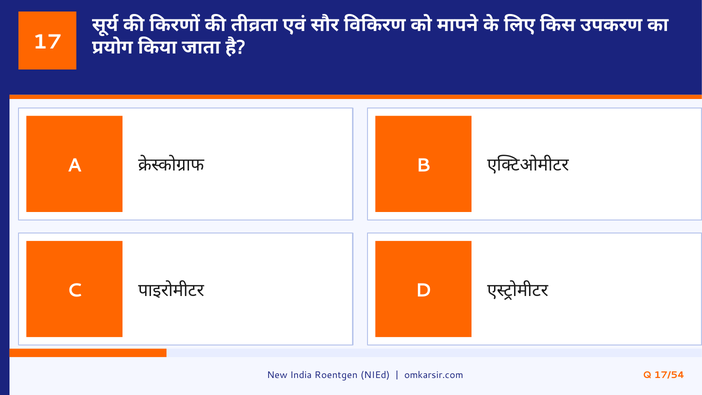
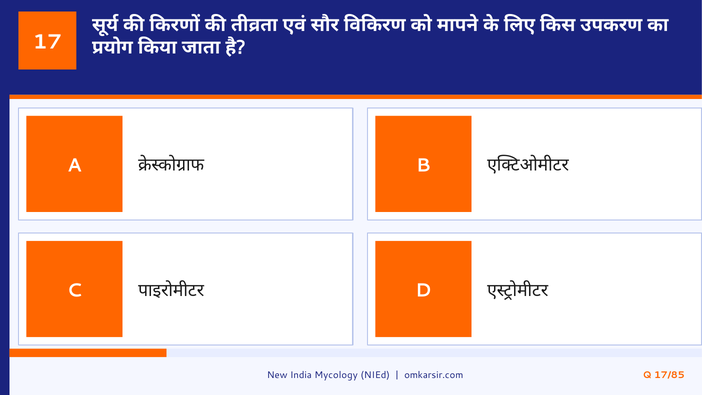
Roentgen: Roentgen -> Mycology (336, 375)
17/54: 17/54 -> 17/85 (669, 375)
